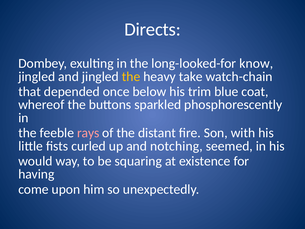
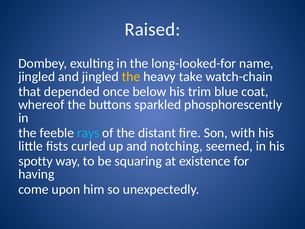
Directs: Directs -> Raised (152, 30)
know: know -> name (256, 63)
rays colour: pink -> light blue (88, 133)
would: would -> spotty (35, 161)
